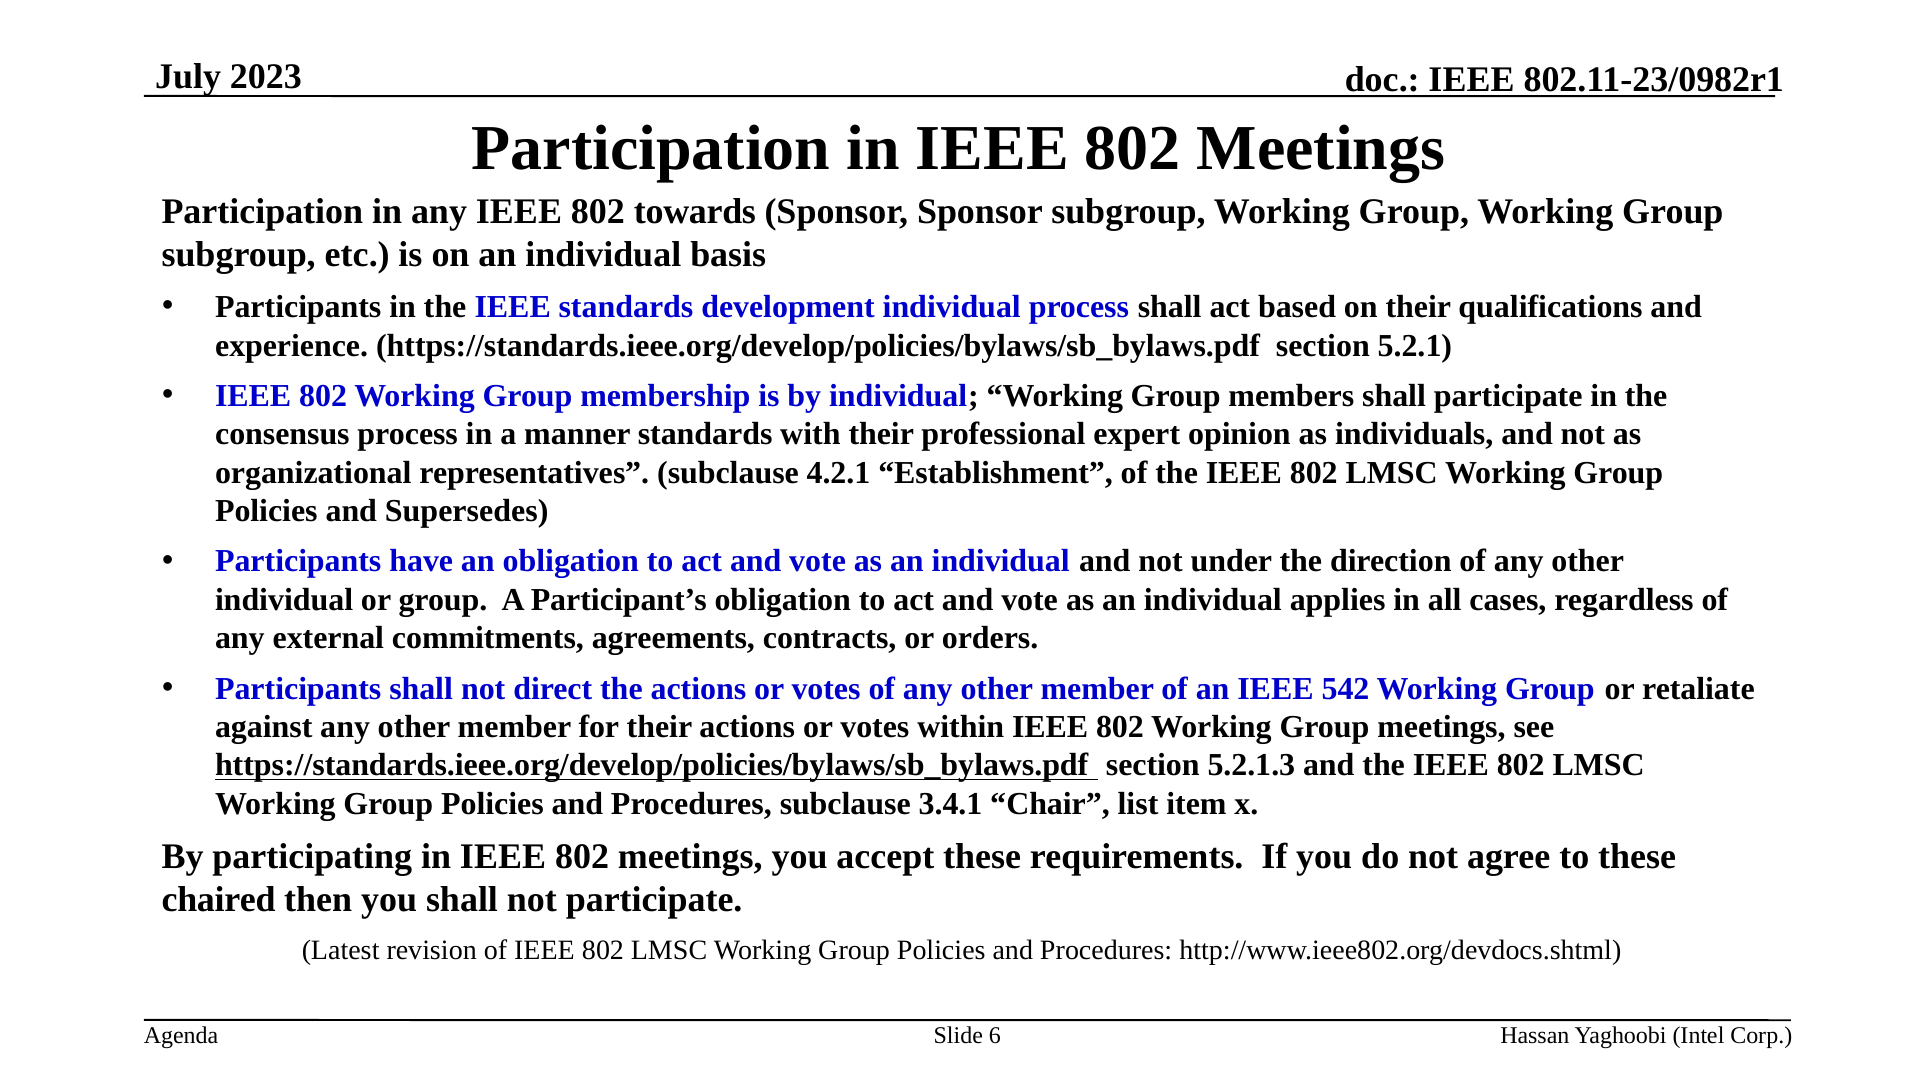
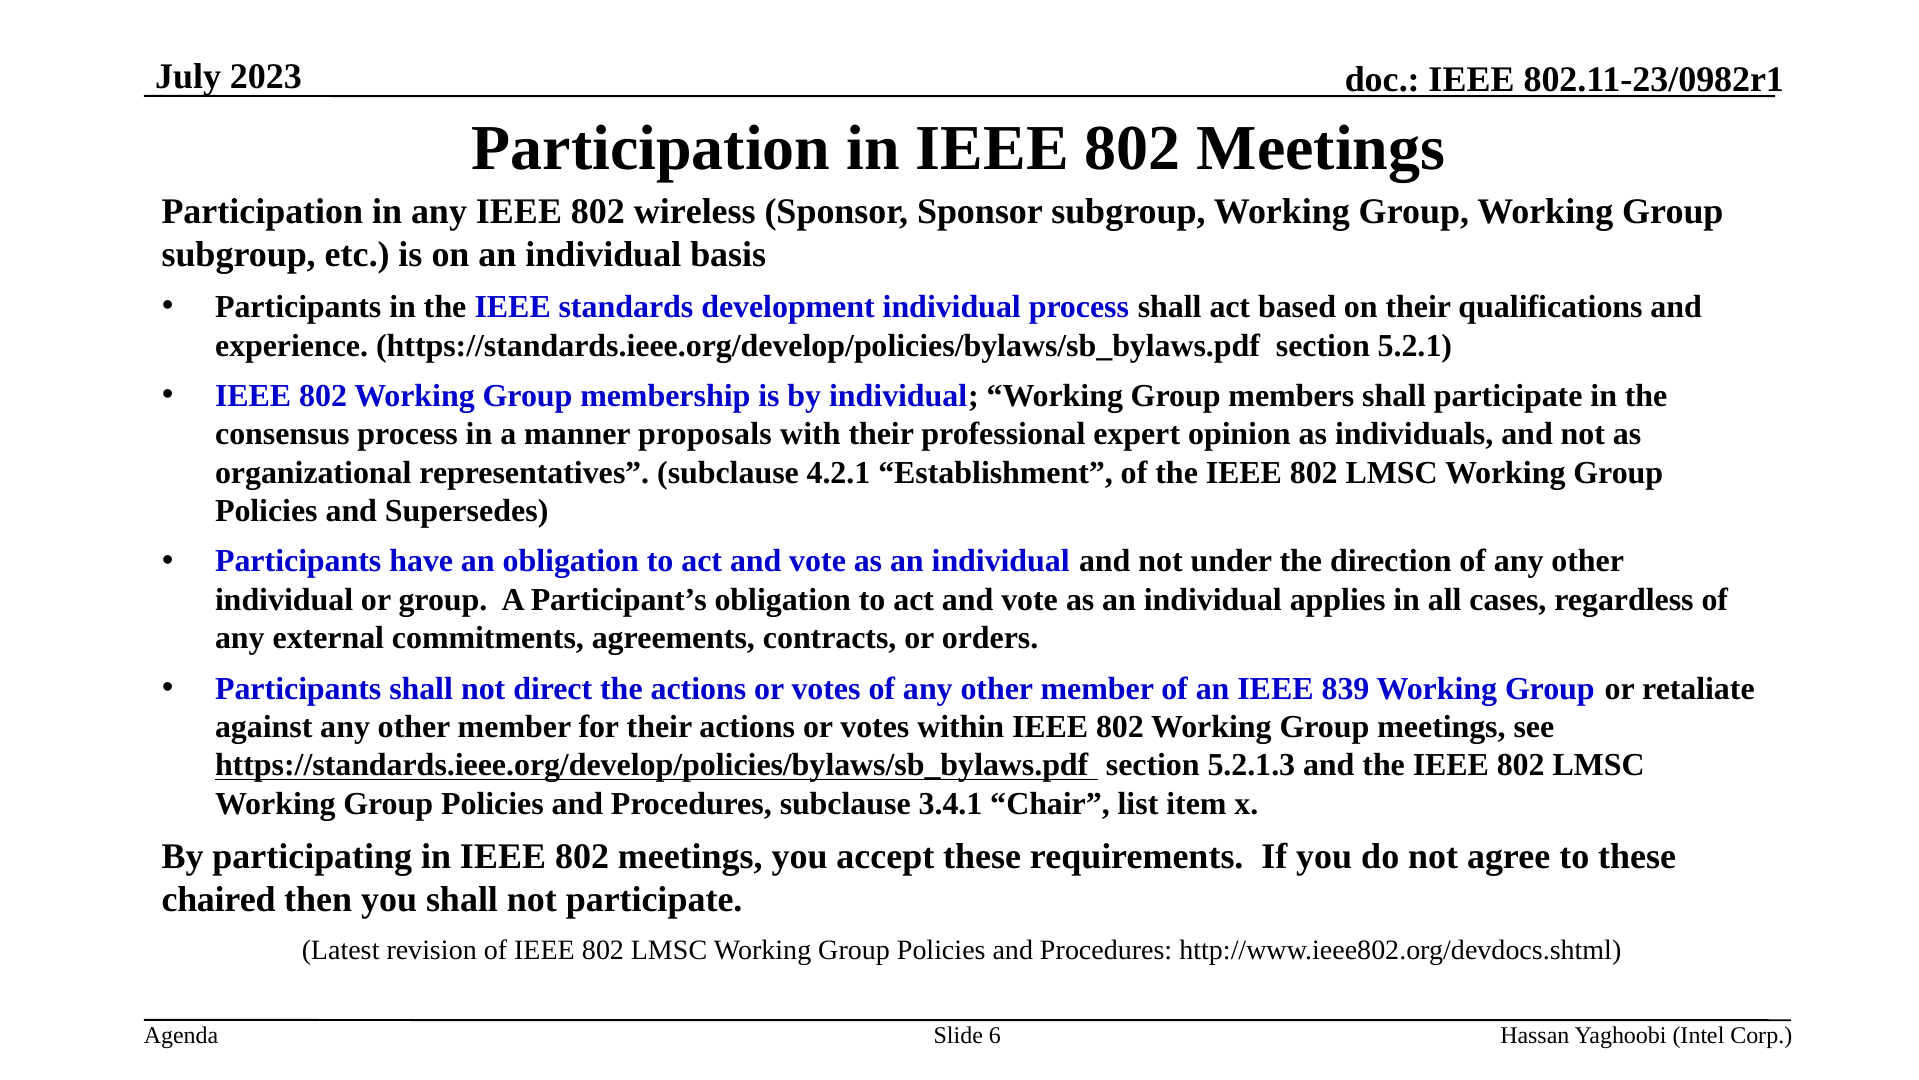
towards: towards -> wireless (695, 211)
manner standards: standards -> proposals (705, 434)
542: 542 -> 839 (1345, 688)
